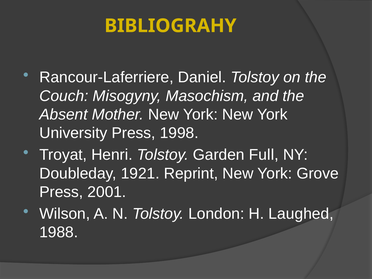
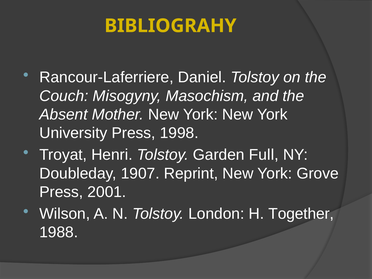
1921: 1921 -> 1907 (140, 173)
Laughed: Laughed -> Together (301, 214)
